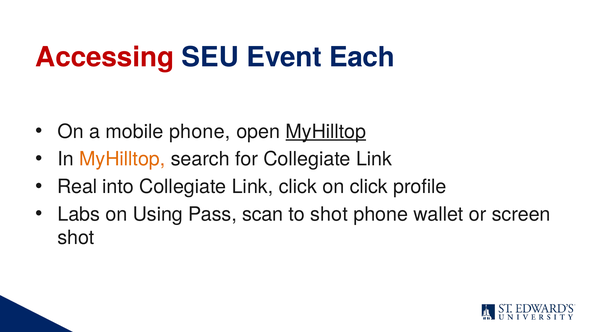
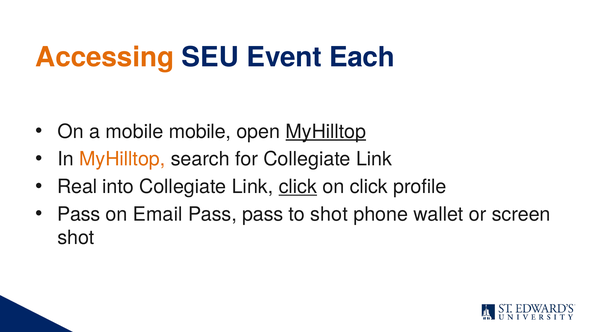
Accessing colour: red -> orange (105, 57)
mobile phone: phone -> mobile (200, 132)
click underline: none -> present (298, 187)
Labs: Labs -> Pass (79, 214)
Using: Using -> Email (158, 214)
Pass scan: scan -> pass (263, 214)
